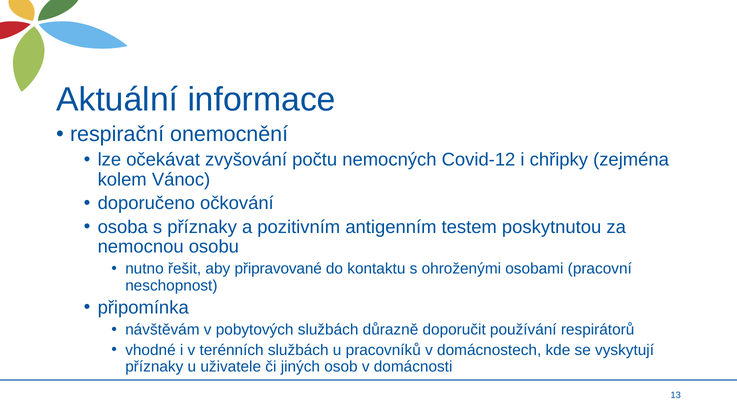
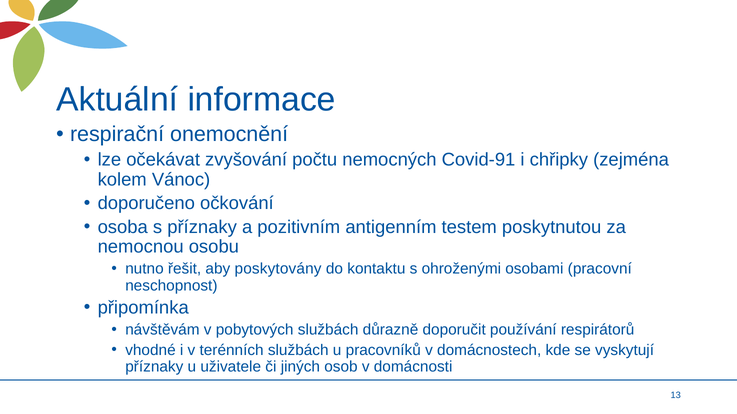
Covid-12: Covid-12 -> Covid-91 (479, 160)
připravované: připravované -> poskytovány (278, 269)
